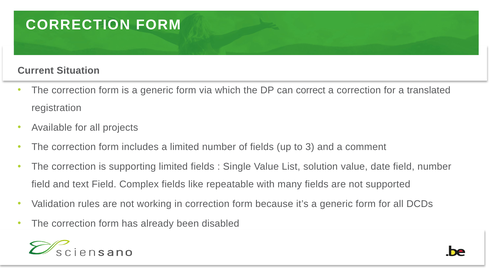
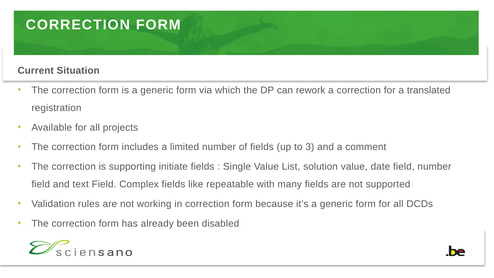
correct: correct -> rework (311, 90)
supporting limited: limited -> initiate (173, 167)
